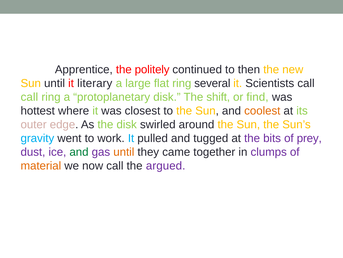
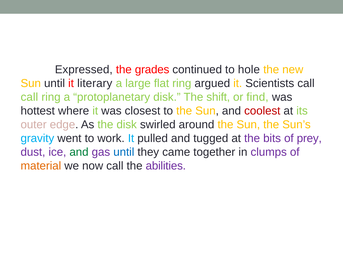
Apprentice: Apprentice -> Expressed (84, 69)
politely: politely -> grades (152, 69)
then: then -> hole (249, 69)
several: several -> argued (212, 83)
coolest colour: orange -> red (262, 111)
until colour: orange -> blue (124, 152)
argued: argued -> abilities (166, 165)
